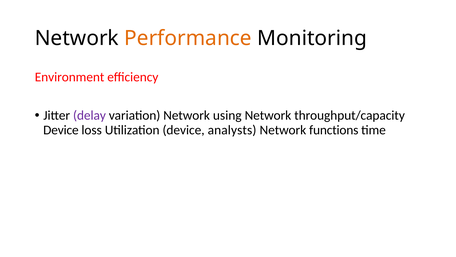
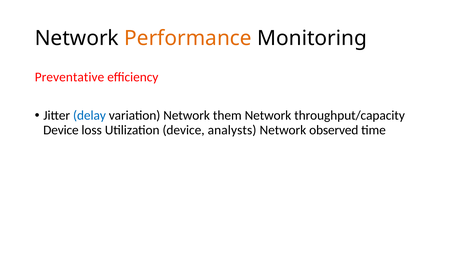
Environment: Environment -> Preventative (69, 77)
delay colour: purple -> blue (89, 115)
using: using -> them (227, 115)
functions: functions -> observed (334, 130)
